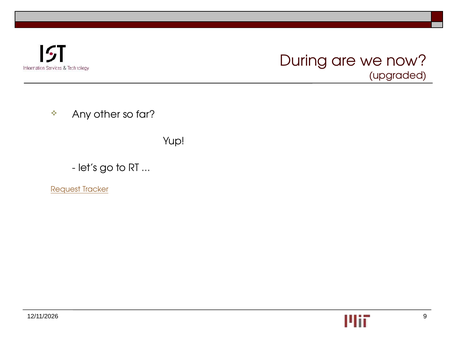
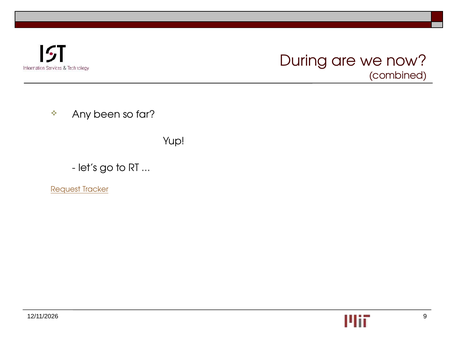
upgraded: upgraded -> combined (398, 76)
other: other -> been (107, 115)
